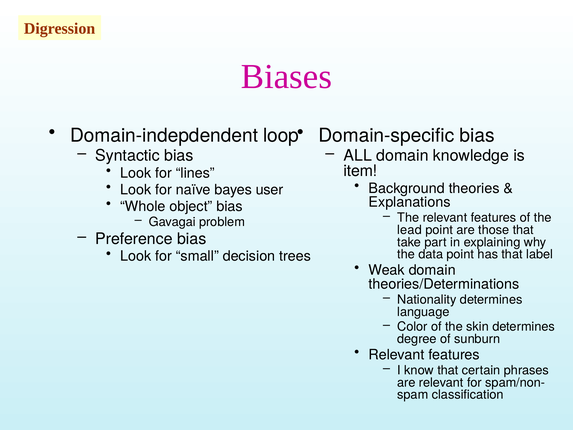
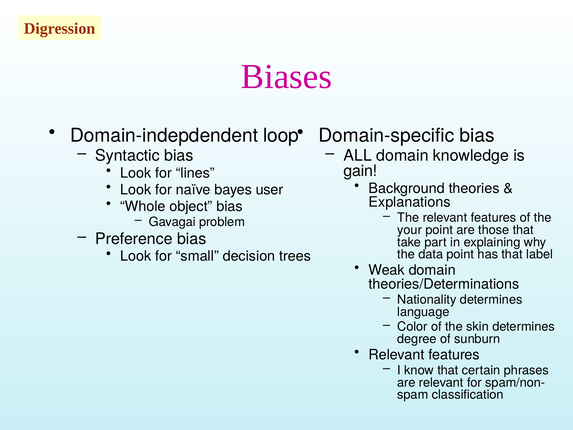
item: item -> gain (360, 171)
lead: lead -> your (410, 230)
